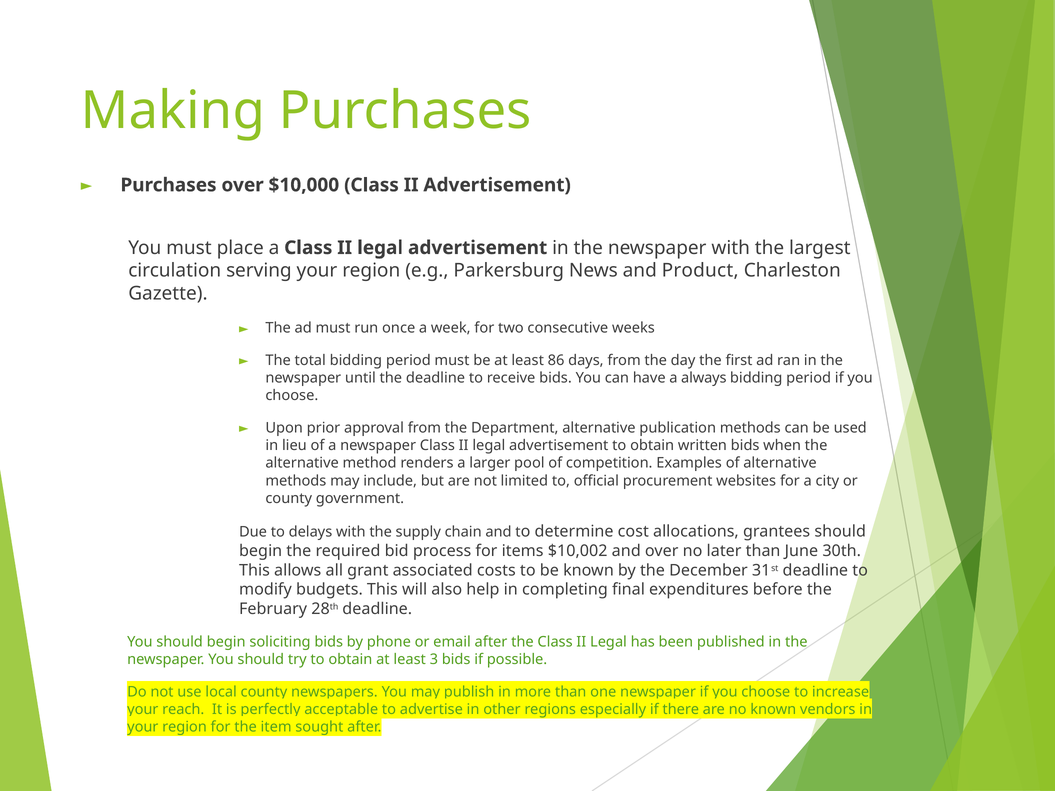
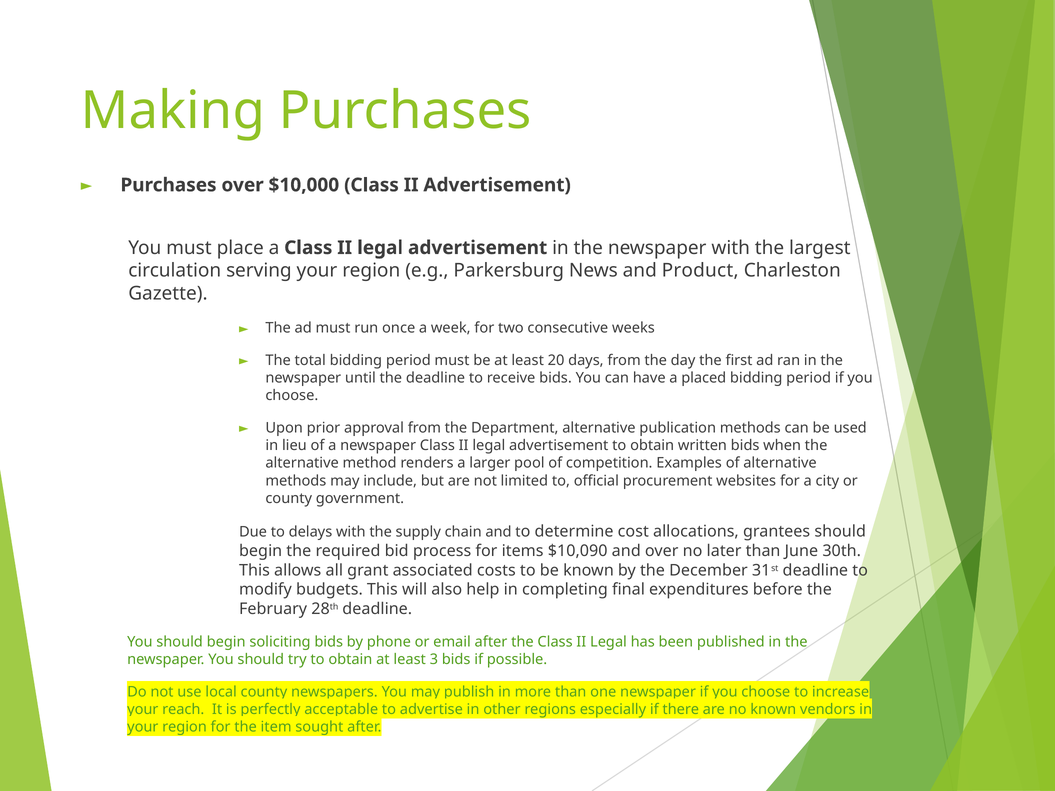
86: 86 -> 20 (556, 361)
always: always -> placed (704, 378)
$10,002: $10,002 -> $10,090 (578, 551)
